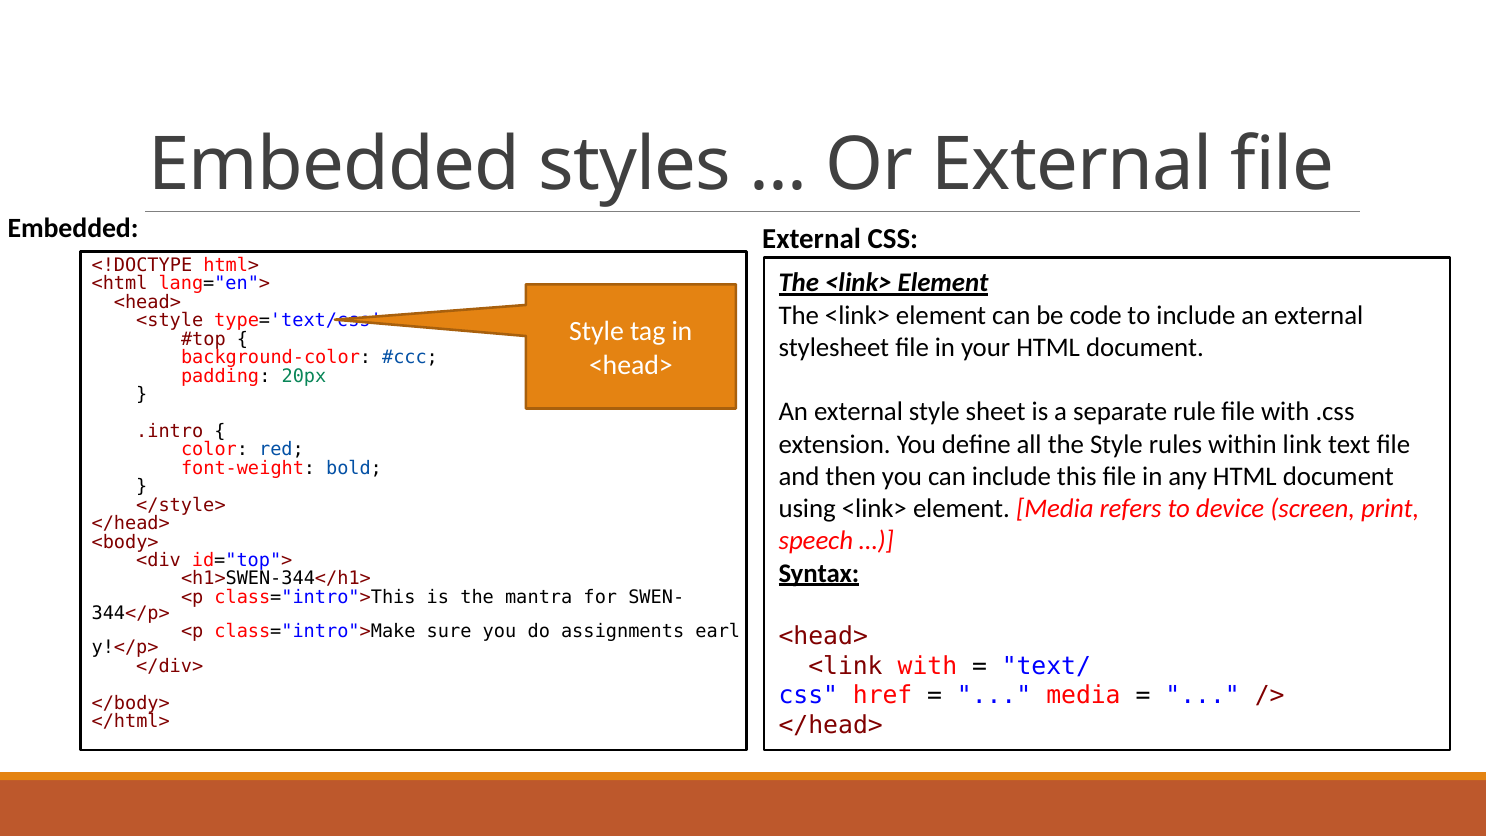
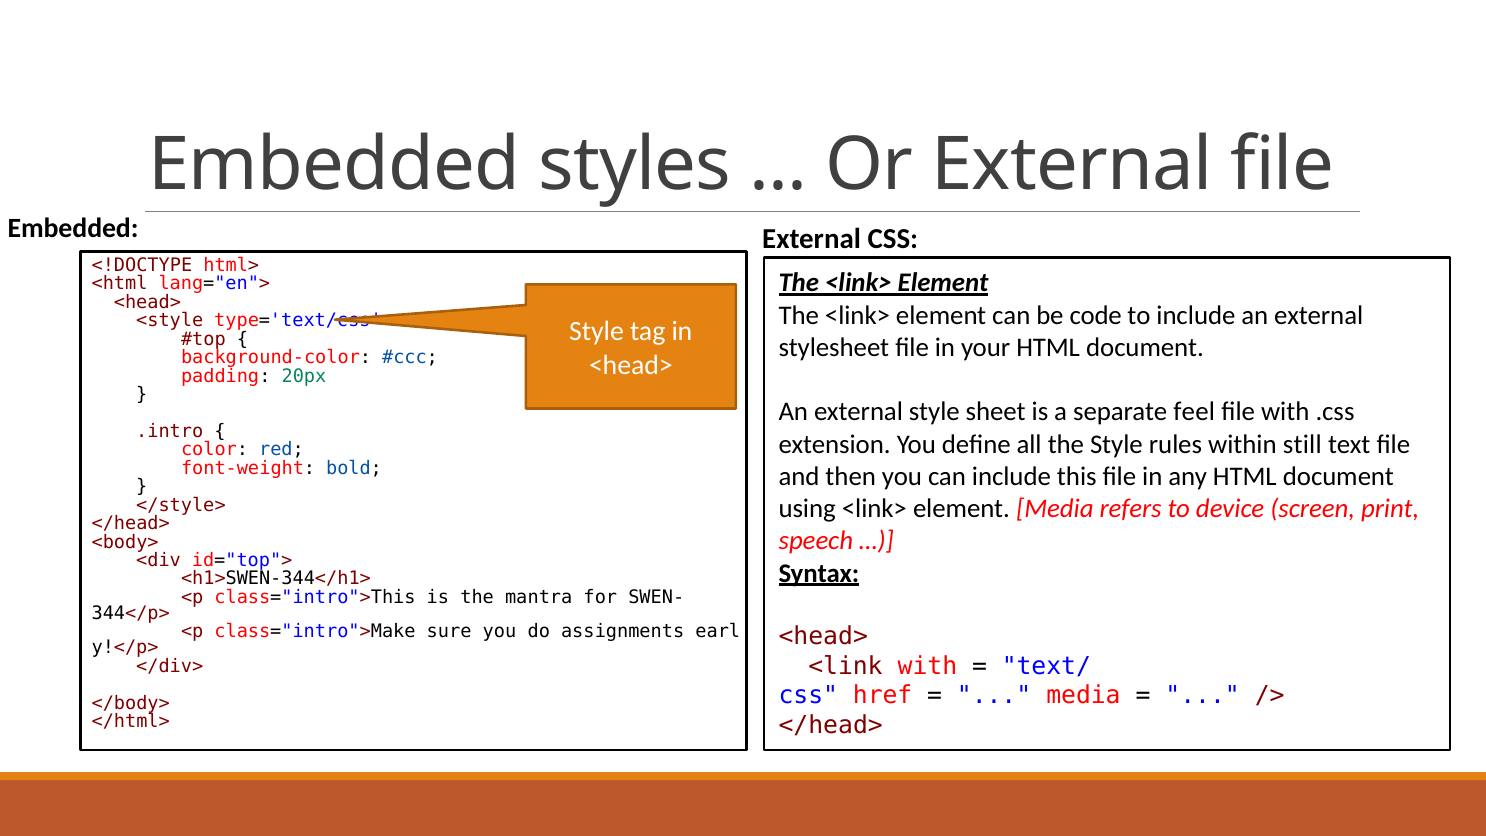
rule: rule -> feel (1194, 412)
link: link -> still (1302, 444)
